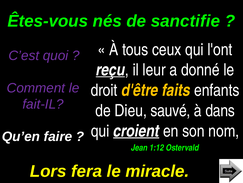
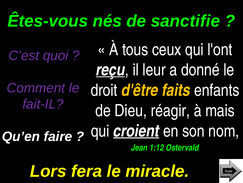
sauvé: sauvé -> réagir (170, 110)
dans: dans -> mais (220, 110)
